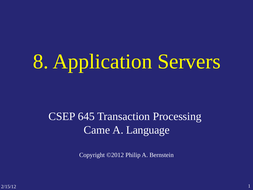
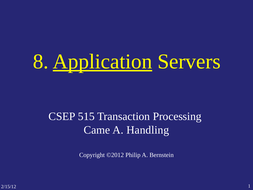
Application underline: none -> present (102, 62)
645: 645 -> 515 (86, 116)
Language: Language -> Handling (148, 130)
